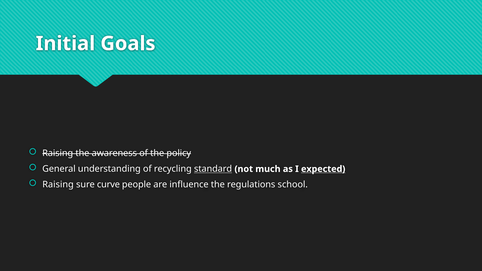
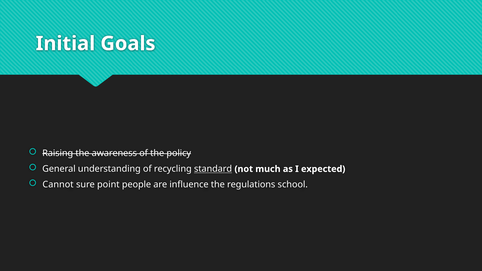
expected underline: present -> none (323, 169)
Raising: Raising -> Cannot (58, 185)
curve: curve -> point (108, 185)
